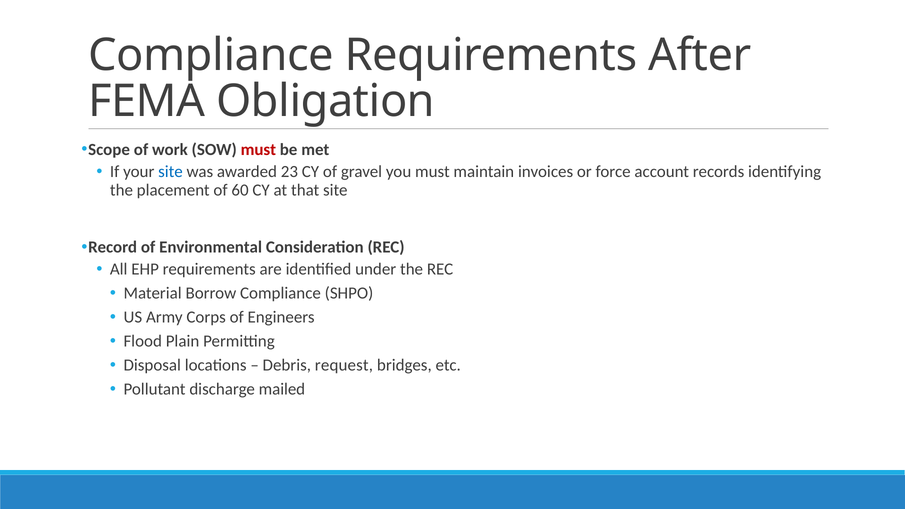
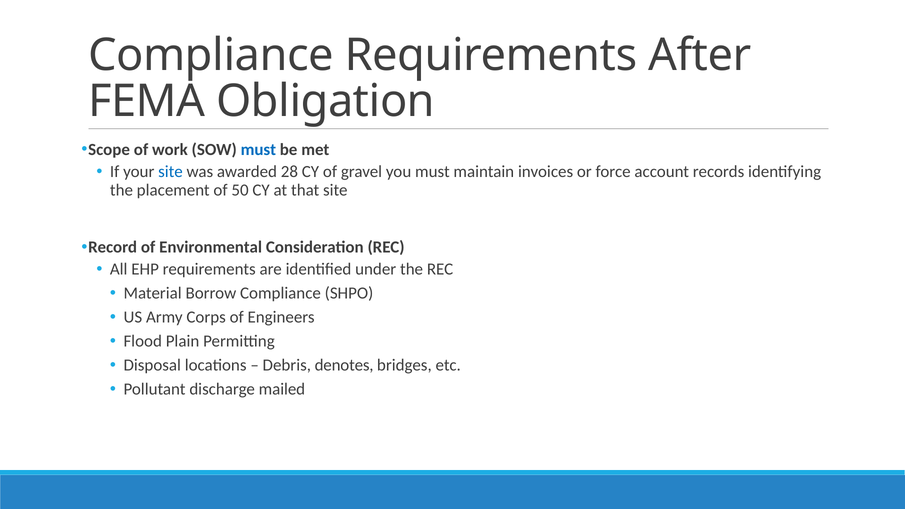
must colour: red -> blue (258, 149)
23: 23 -> 28 (289, 172)
60: 60 -> 50 (240, 190)
request: request -> denotes (344, 365)
